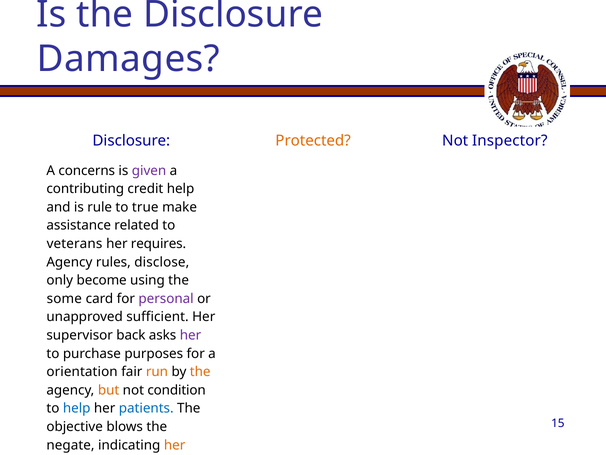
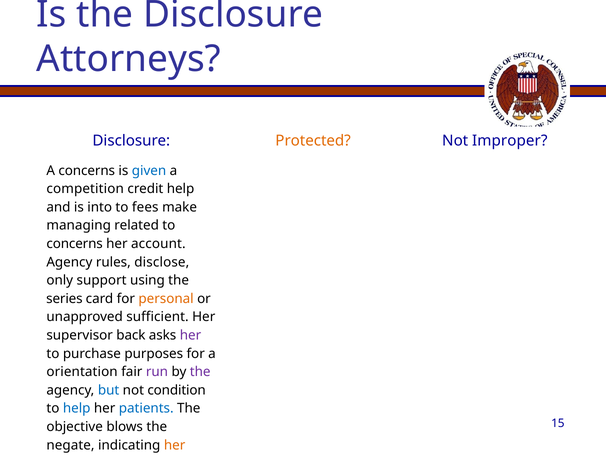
Damages: Damages -> Attorneys (129, 59)
Inspector: Inspector -> Improper (510, 141)
given colour: purple -> blue (149, 170)
contributing: contributing -> competition (85, 189)
rule: rule -> into (100, 207)
true: true -> fees (145, 207)
assistance: assistance -> managing (79, 225)
veterans: veterans -> concerns (75, 244)
requires: requires -> account (158, 244)
become: become -> support (102, 280)
some: some -> series (64, 298)
personal colour: purple -> orange (166, 298)
run colour: orange -> purple (157, 371)
the colour: orange -> purple (200, 371)
but colour: orange -> blue (109, 390)
